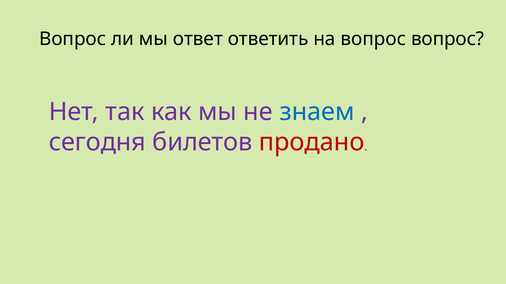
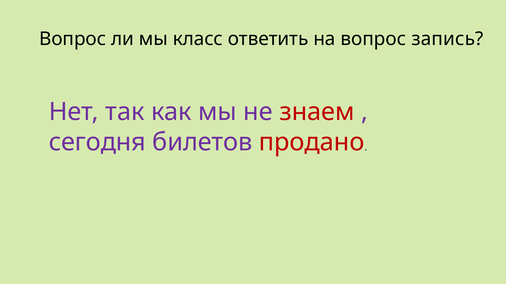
ответ: ответ -> класс (198, 39)
вопрос вопрос: вопрос -> запись (447, 39)
знаем colour: blue -> red (317, 112)
